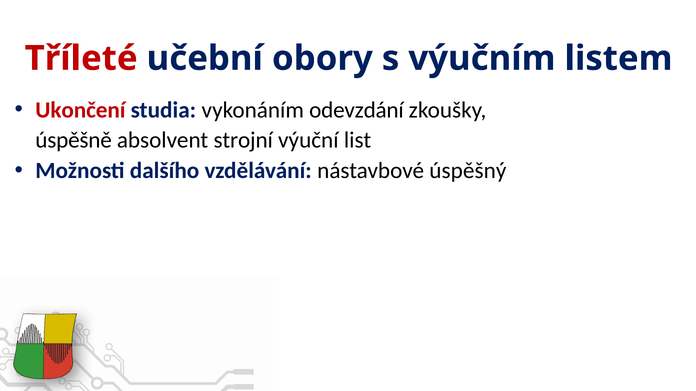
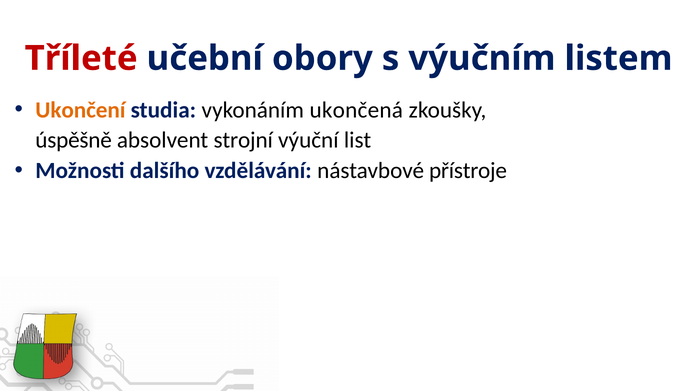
Ukončení colour: red -> orange (80, 110)
odevzdání: odevzdání -> ukončená (356, 110)
úspěšný: úspěšný -> přístroje (468, 171)
